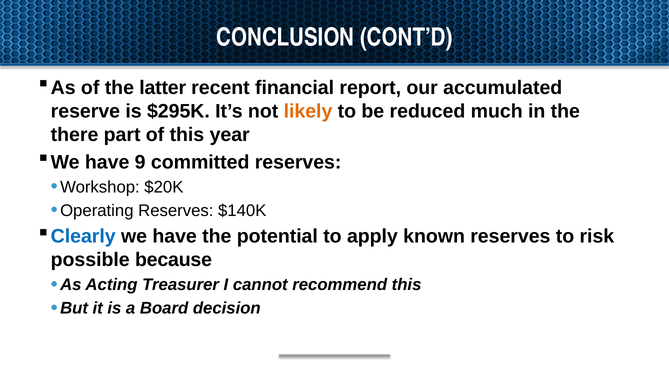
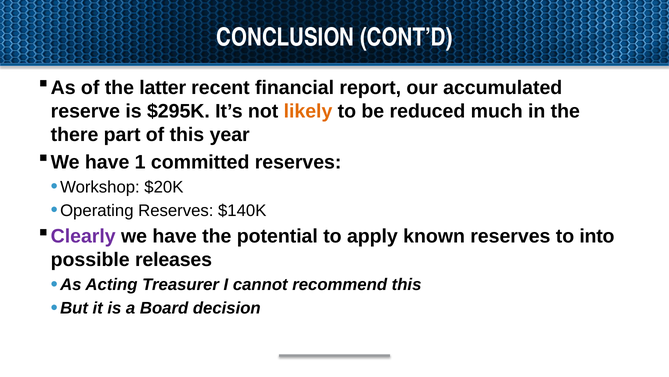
9: 9 -> 1 (140, 162)
Clearly colour: blue -> purple (83, 236)
risk: risk -> into (597, 236)
because: because -> releases (174, 259)
